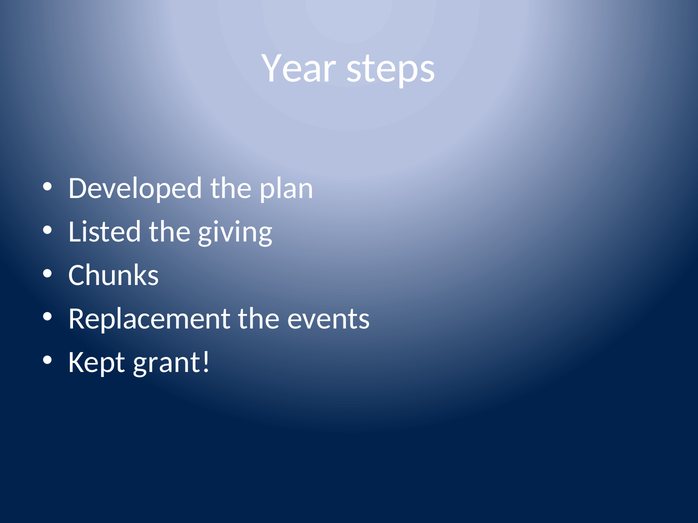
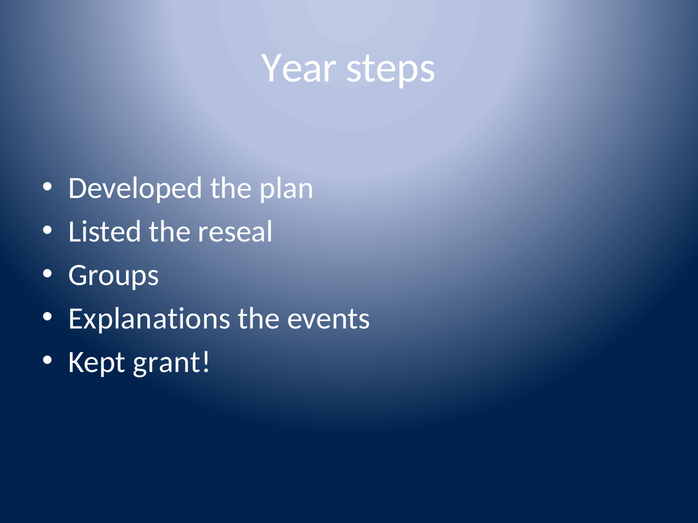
giving: giving -> reseal (236, 232)
Chunks: Chunks -> Groups (114, 275)
Replacement: Replacement -> Explanations (149, 319)
